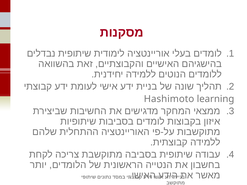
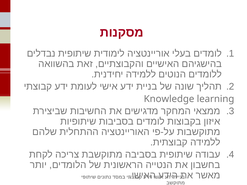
Hashimoto: Hashimoto -> Knowledge (169, 99)
